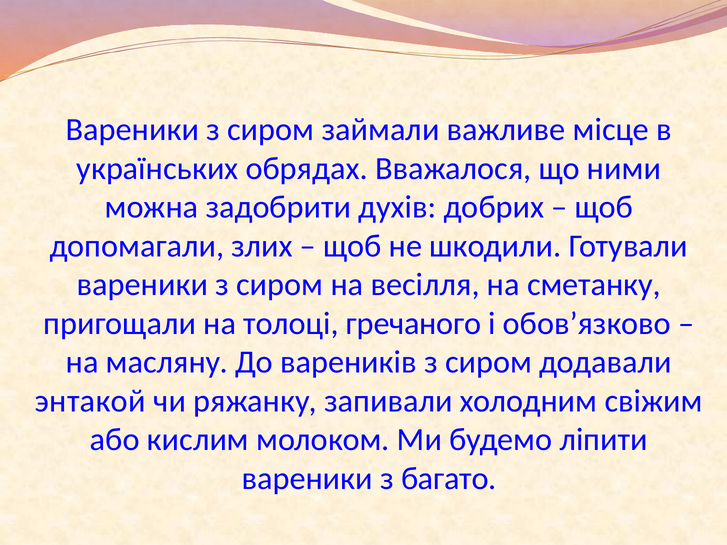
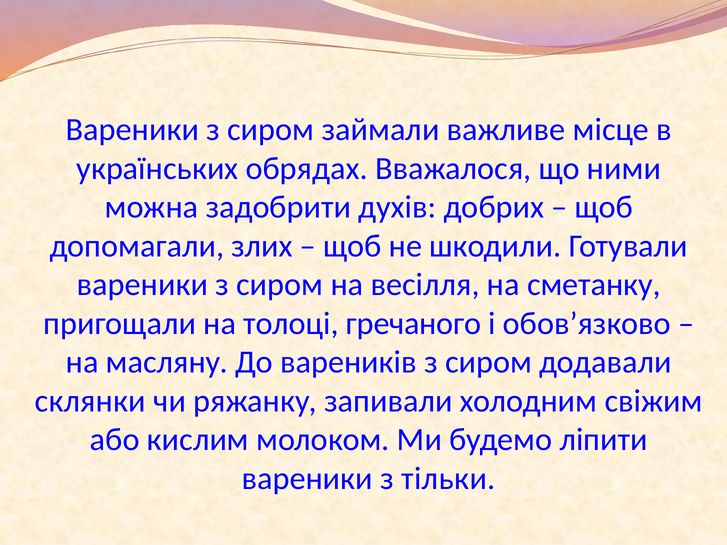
энтакой: энтакой -> склянки (90, 401)
багато: багато -> тільки (448, 479)
